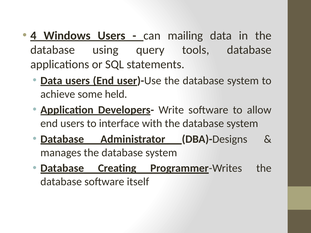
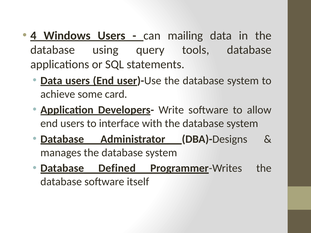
held: held -> card (116, 94)
Creating: Creating -> Defined (117, 168)
